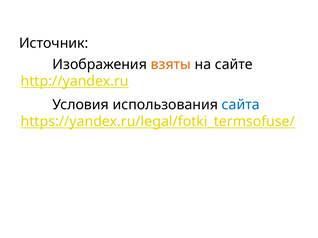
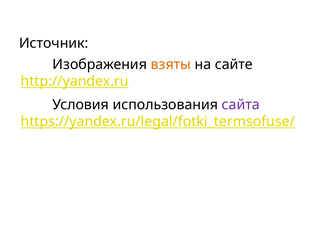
сайта colour: blue -> purple (241, 105)
